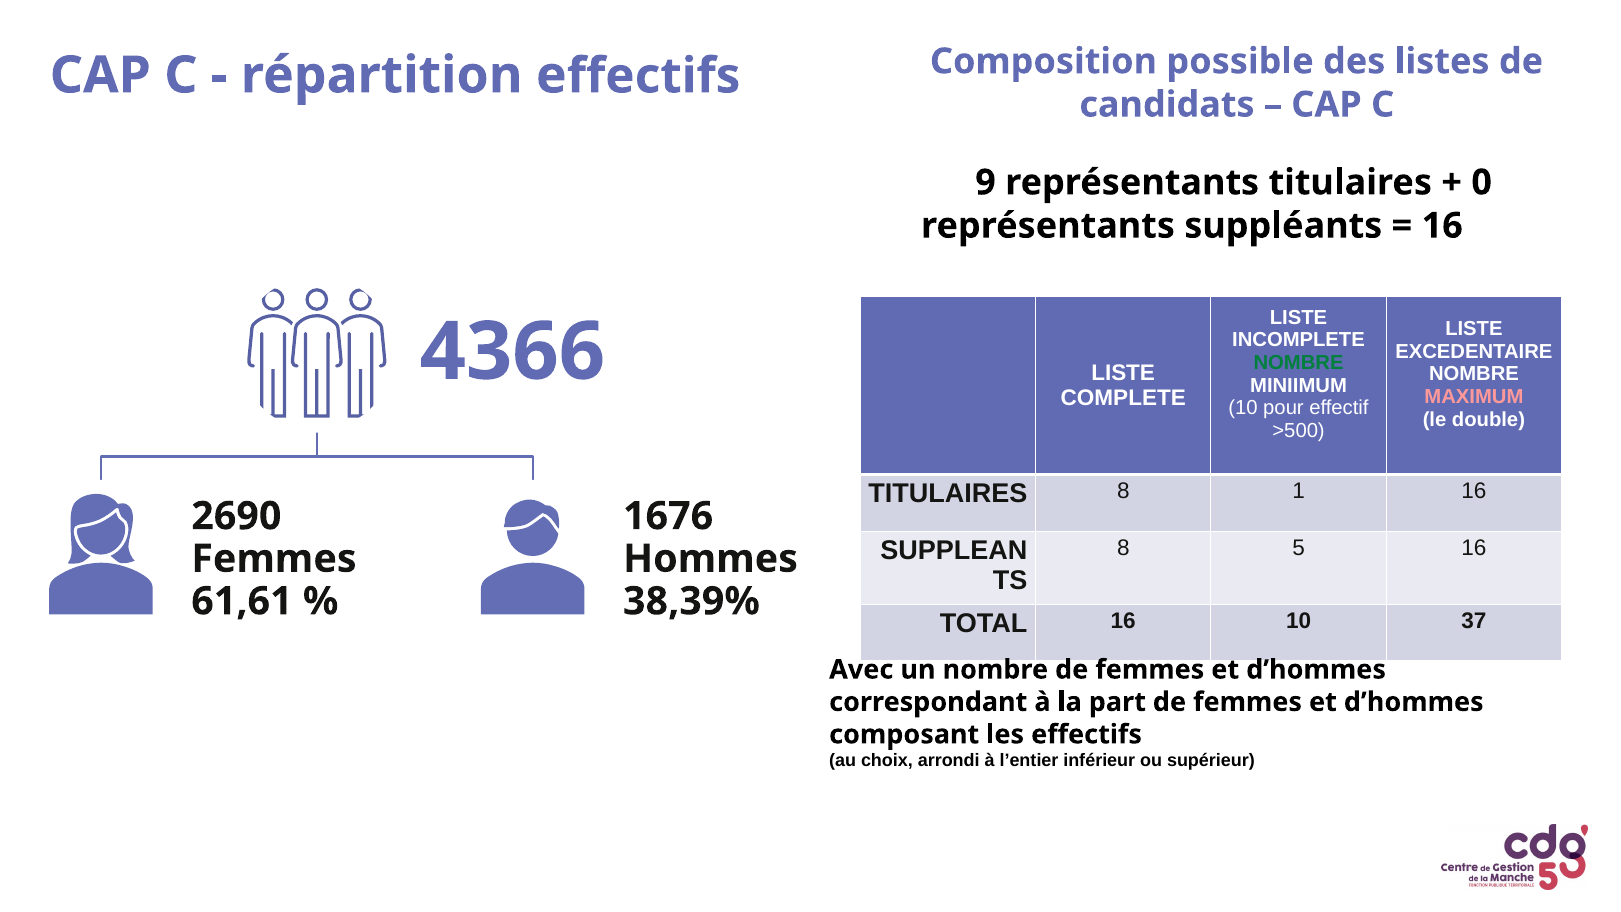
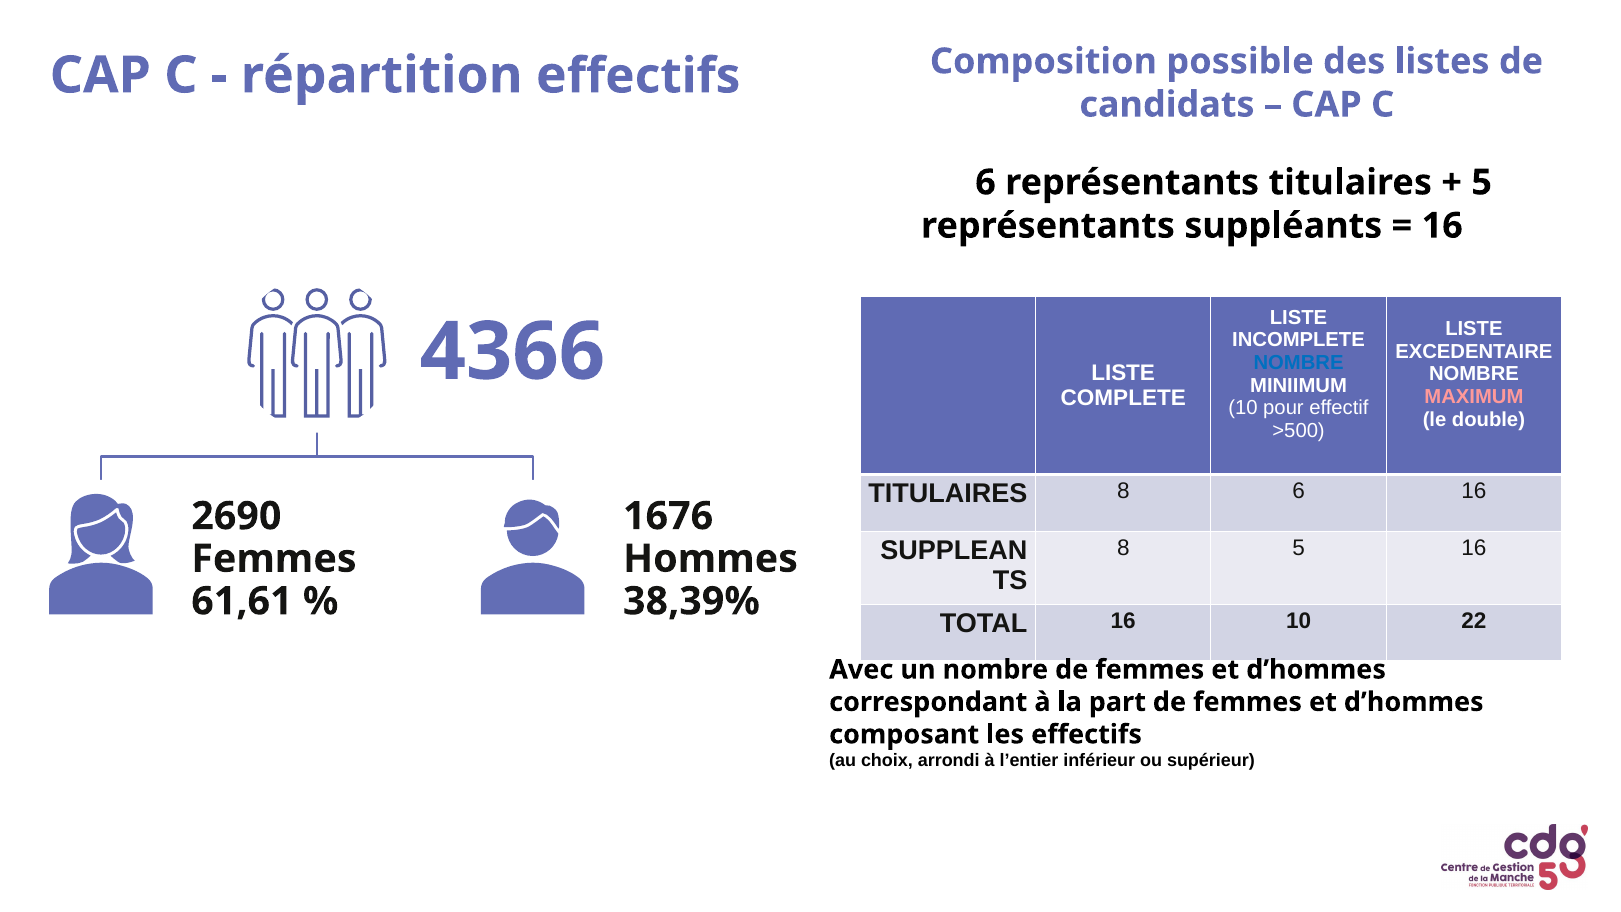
9: 9 -> 6 (986, 182)
0: 0 -> 5 (1482, 182)
NOMBRE colour: green -> blue (1299, 363)
8 1: 1 -> 6 (1299, 491)
37: 37 -> 22 (1474, 621)
